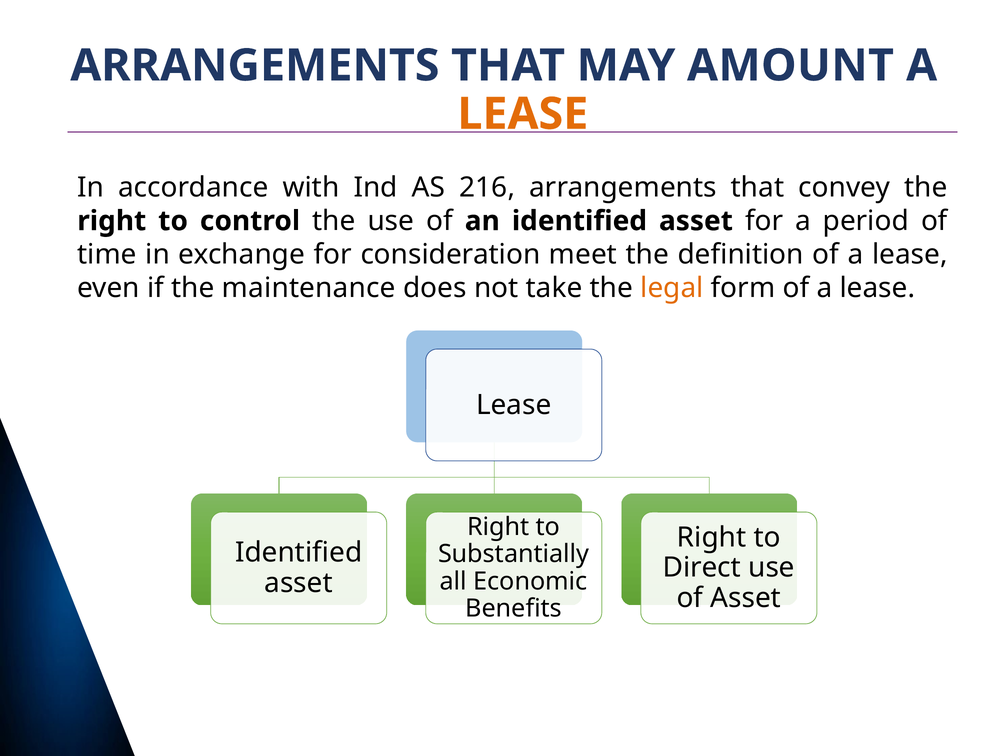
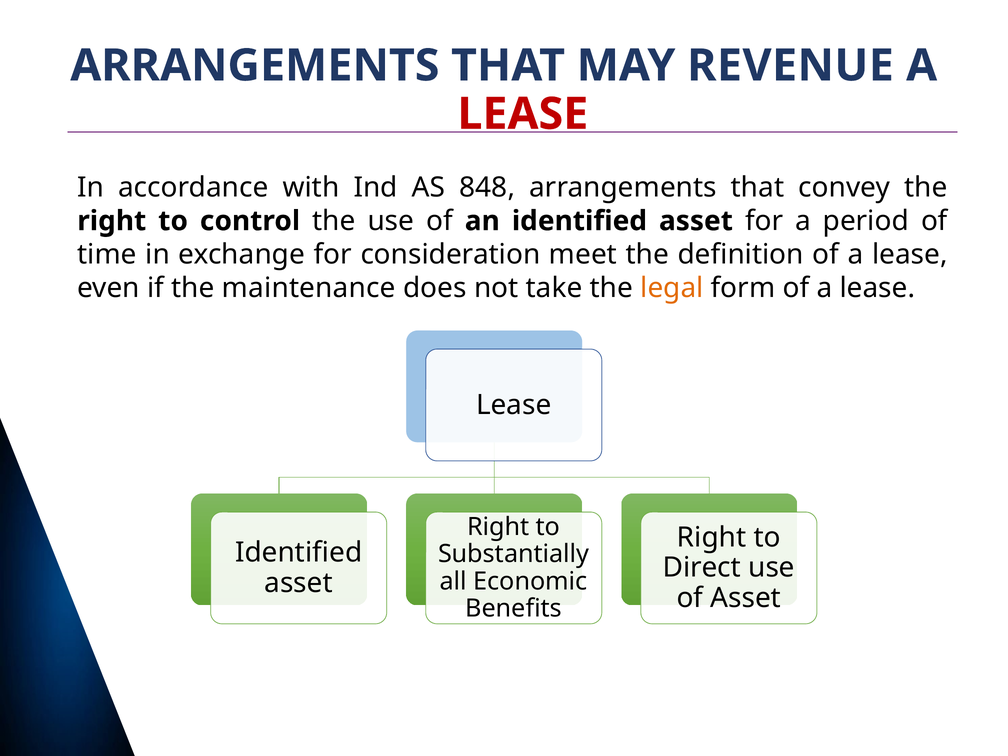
AMOUNT: AMOUNT -> REVENUE (790, 66)
LEASE colour: orange -> red (523, 114)
216: 216 -> 848 (487, 187)
